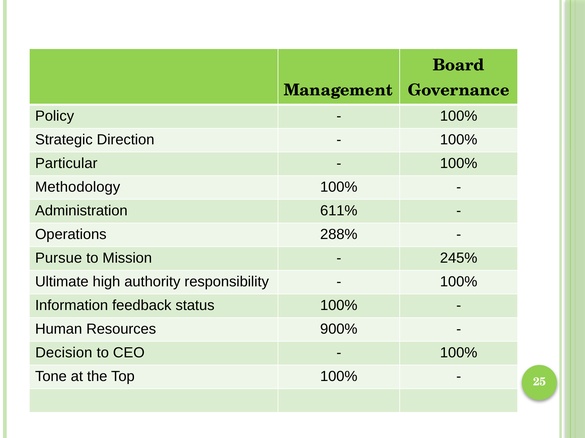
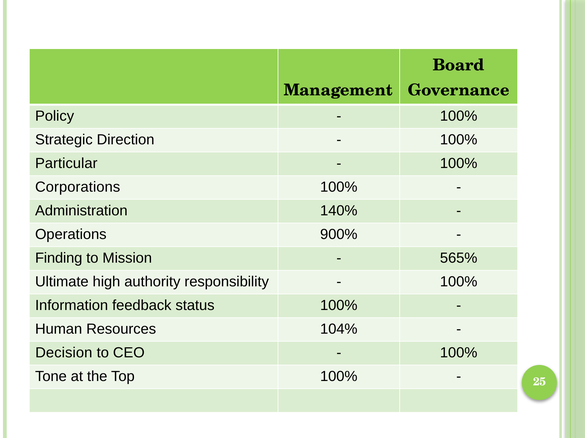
Methodology: Methodology -> Corporations (78, 187)
611%: 611% -> 140% (339, 211)
288%: 288% -> 900% (339, 235)
Pursue: Pursue -> Finding (59, 258)
245%: 245% -> 565% (459, 258)
900%: 900% -> 104% (339, 330)
